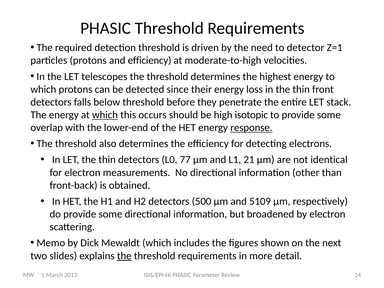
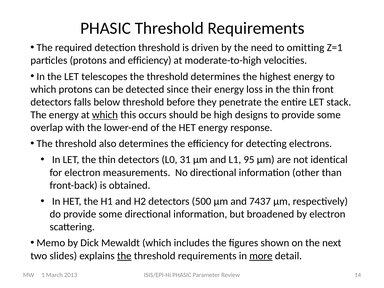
detector: detector -> omitting (306, 48)
isotopic: isotopic -> designs (251, 115)
response underline: present -> none (251, 128)
77: 77 -> 31 (185, 160)
21: 21 -> 95 (249, 160)
5109: 5109 -> 7437 (260, 201)
more underline: none -> present (261, 256)
